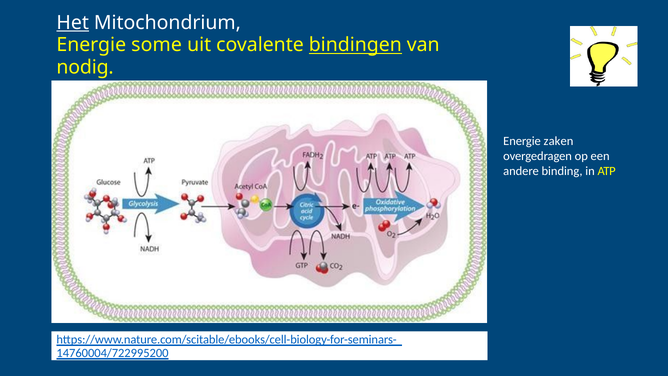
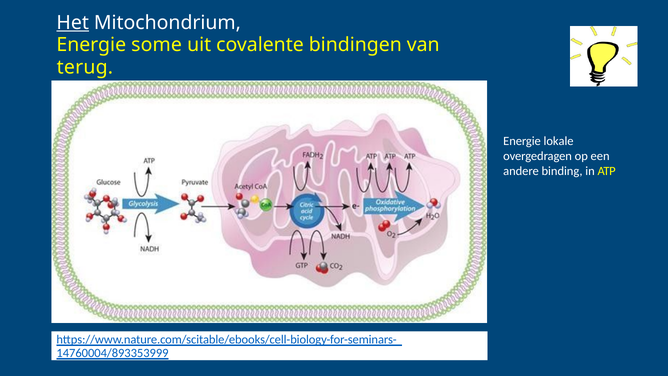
bindingen underline: present -> none (355, 45)
nodig: nodig -> terug (85, 67)
zaken: zaken -> lokale (559, 141)
14760004/722995200: 14760004/722995200 -> 14760004/893353999 (113, 353)
